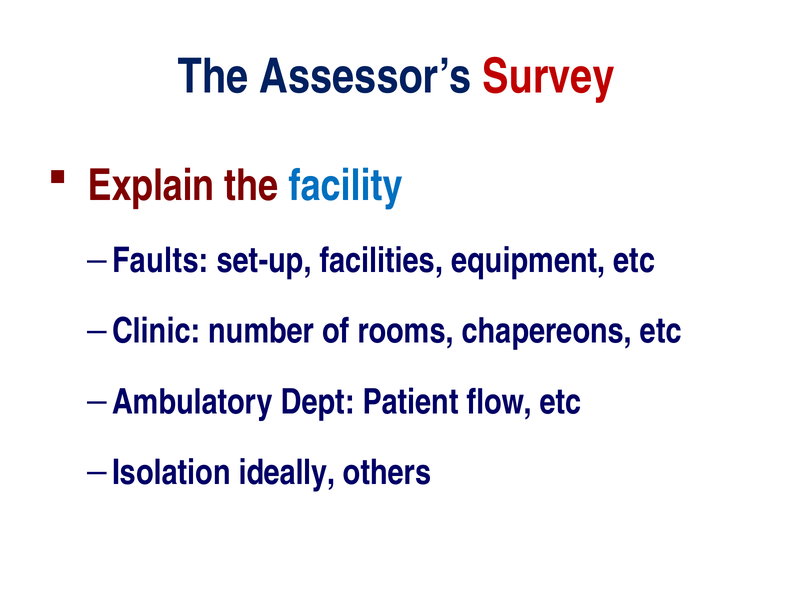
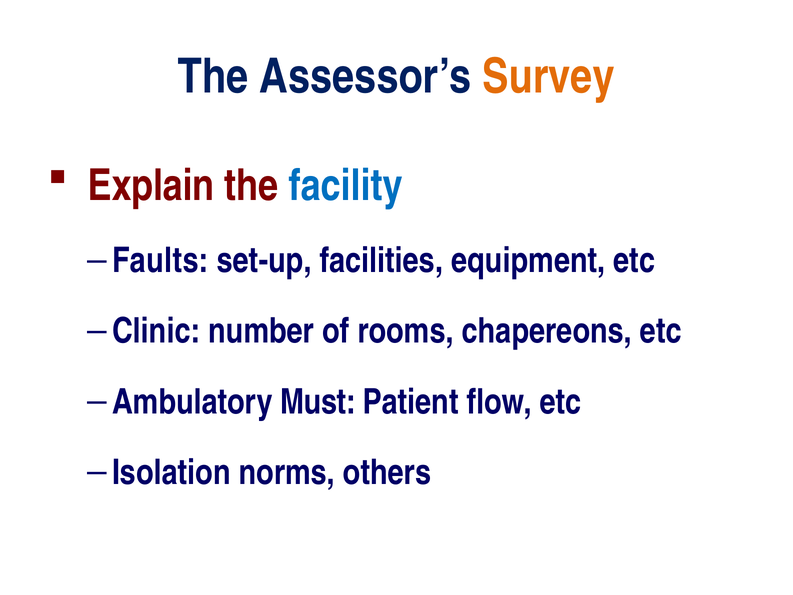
Survey colour: red -> orange (549, 77)
Dept: Dept -> Must (318, 402)
ideally: ideally -> norms (287, 472)
